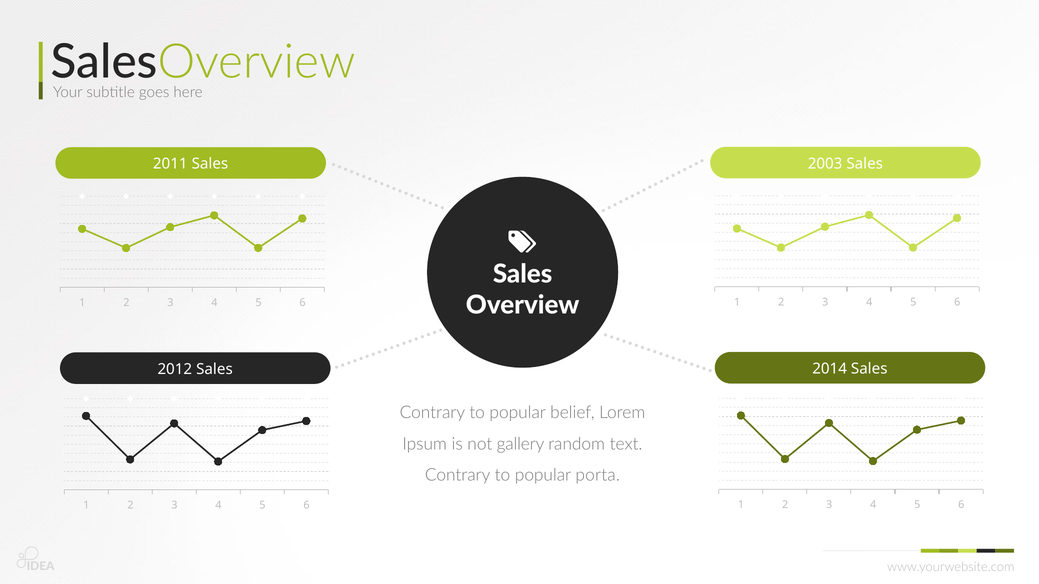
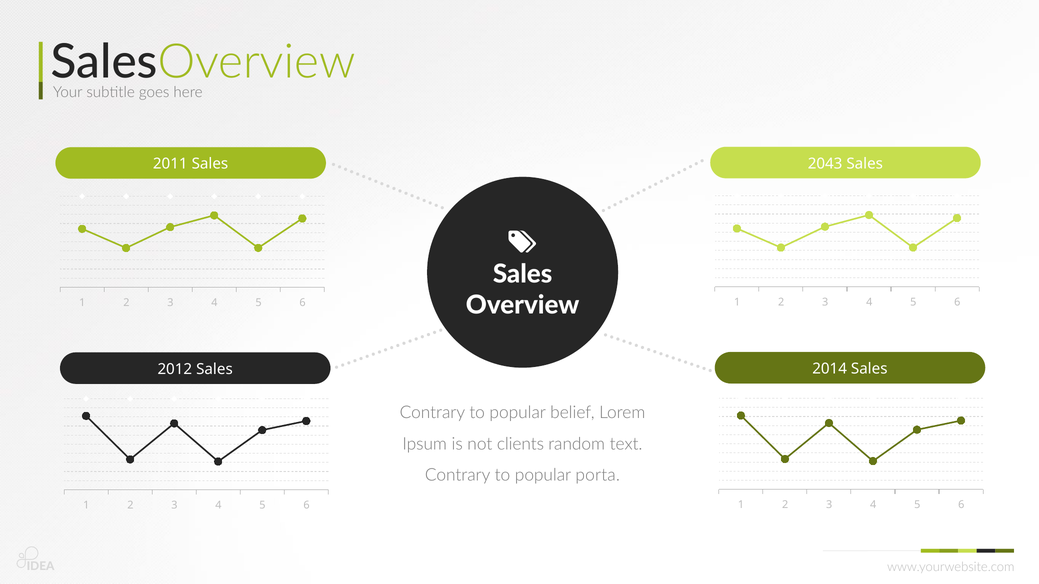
2003: 2003 -> 2043 (825, 164)
gallery: gallery -> clients (520, 444)
